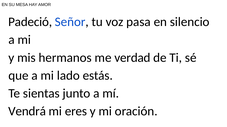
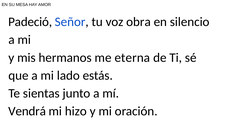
pasa: pasa -> obra (138, 22)
verdad: verdad -> eterna (132, 58)
eres: eres -> hizo (76, 112)
